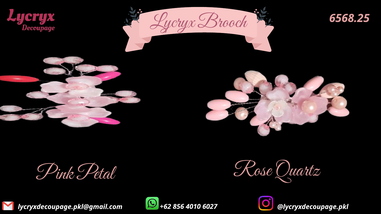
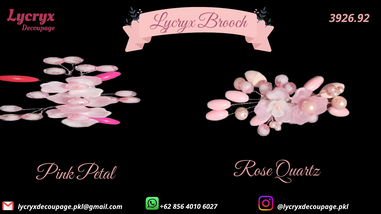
6568.25: 6568.25 -> 3926.92 (349, 18)
